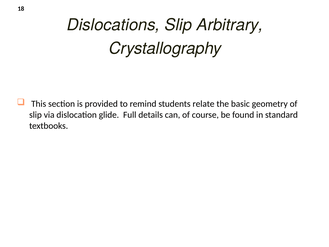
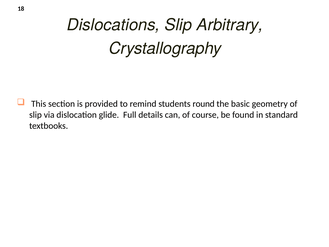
relate: relate -> round (204, 104)
